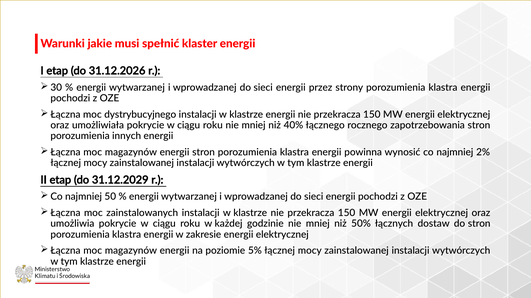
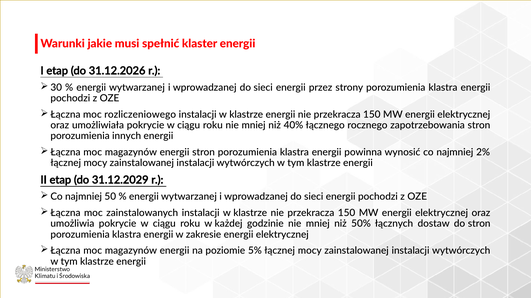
dystrybucyjnego: dystrybucyjnego -> rozliczeniowego (140, 115)
